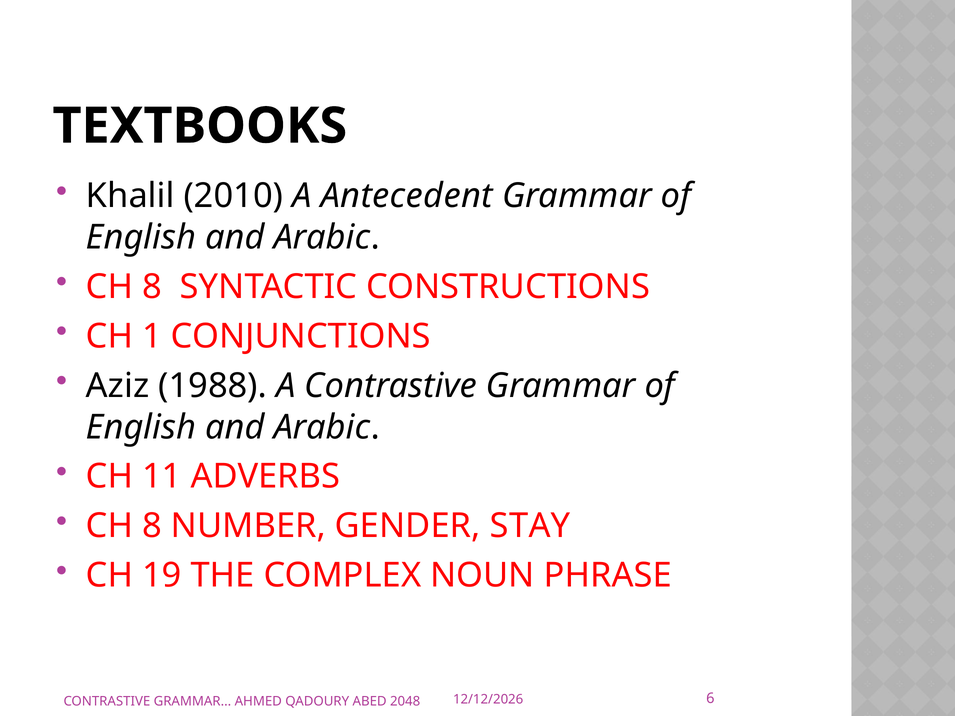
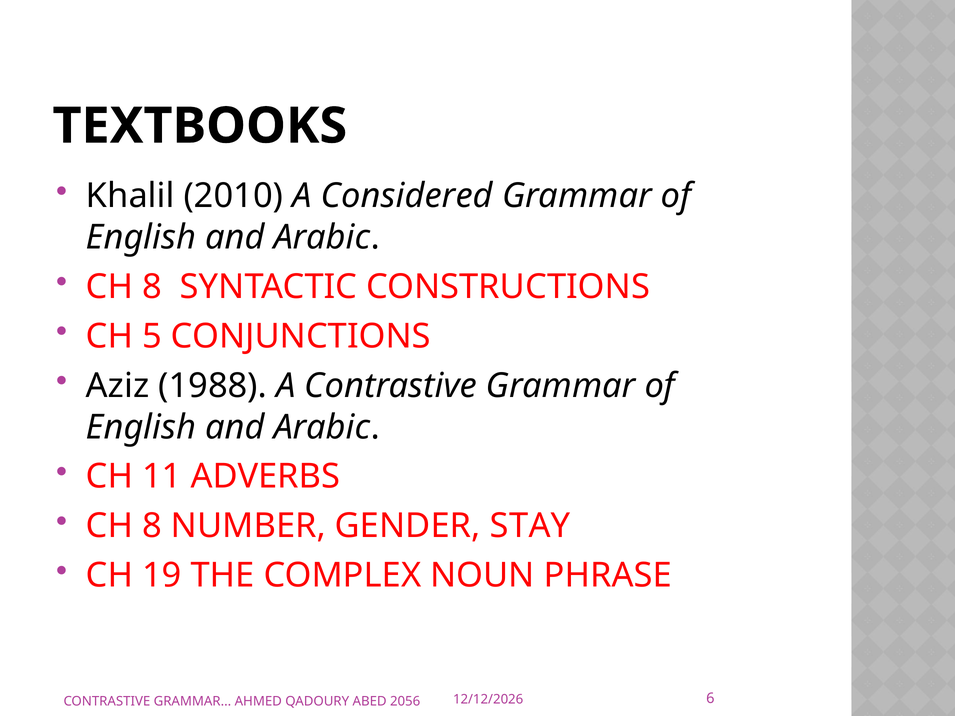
Antecedent: Antecedent -> Considered (407, 196)
1: 1 -> 5 (152, 336)
2048: 2048 -> 2056 (405, 702)
